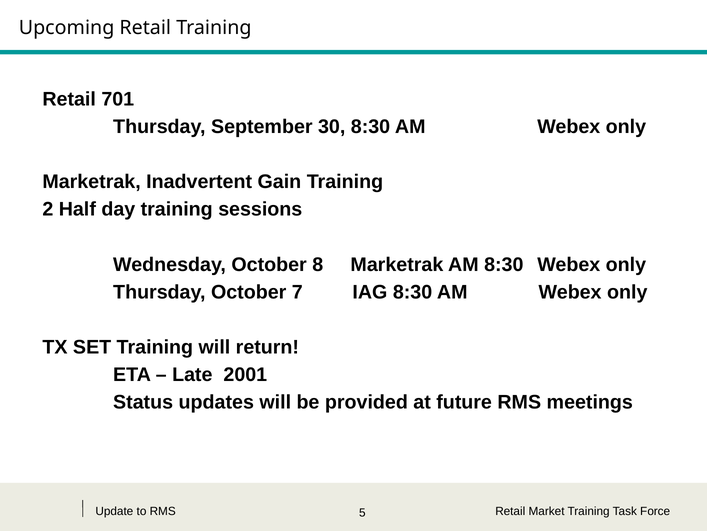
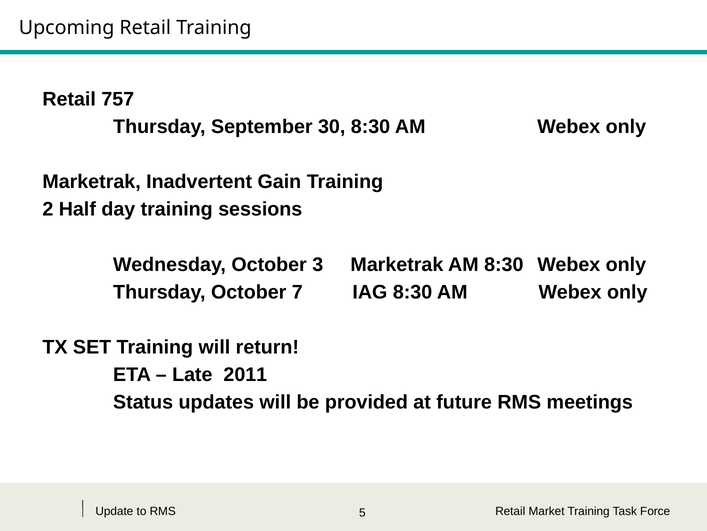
701: 701 -> 757 (118, 99)
8: 8 -> 3 (318, 264)
2001: 2001 -> 2011 (245, 374)
